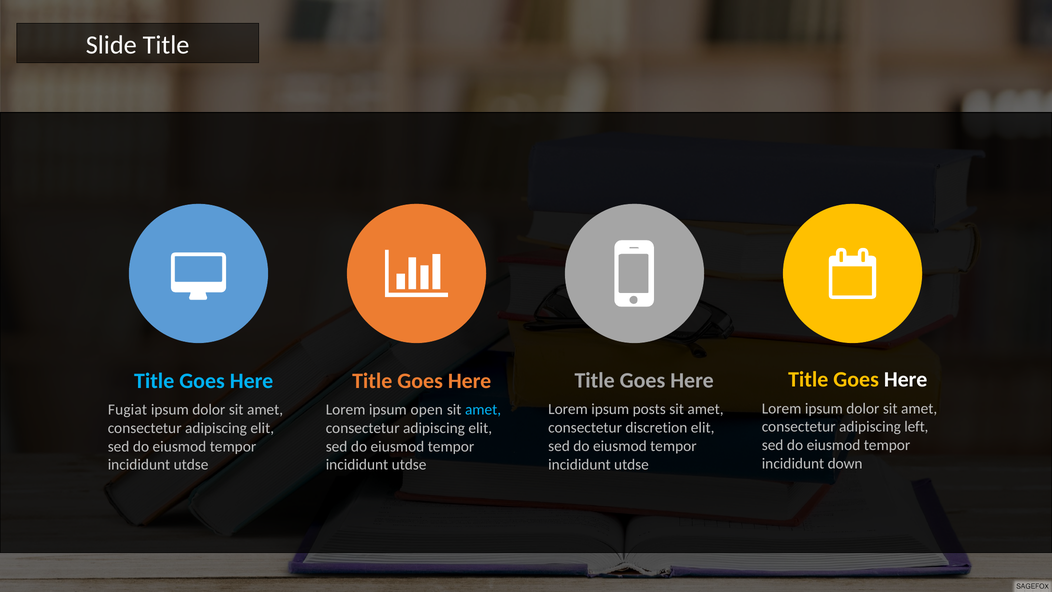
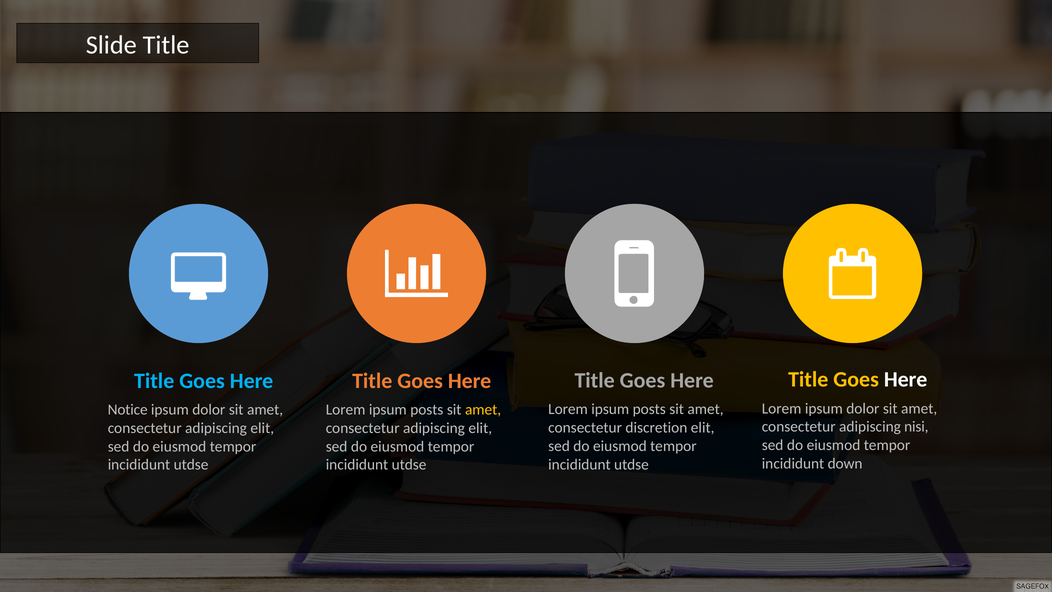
Fugiat: Fugiat -> Notice (128, 409)
open: open -> posts (427, 409)
amet colour: light blue -> yellow (483, 409)
left: left -> nisi (916, 427)
